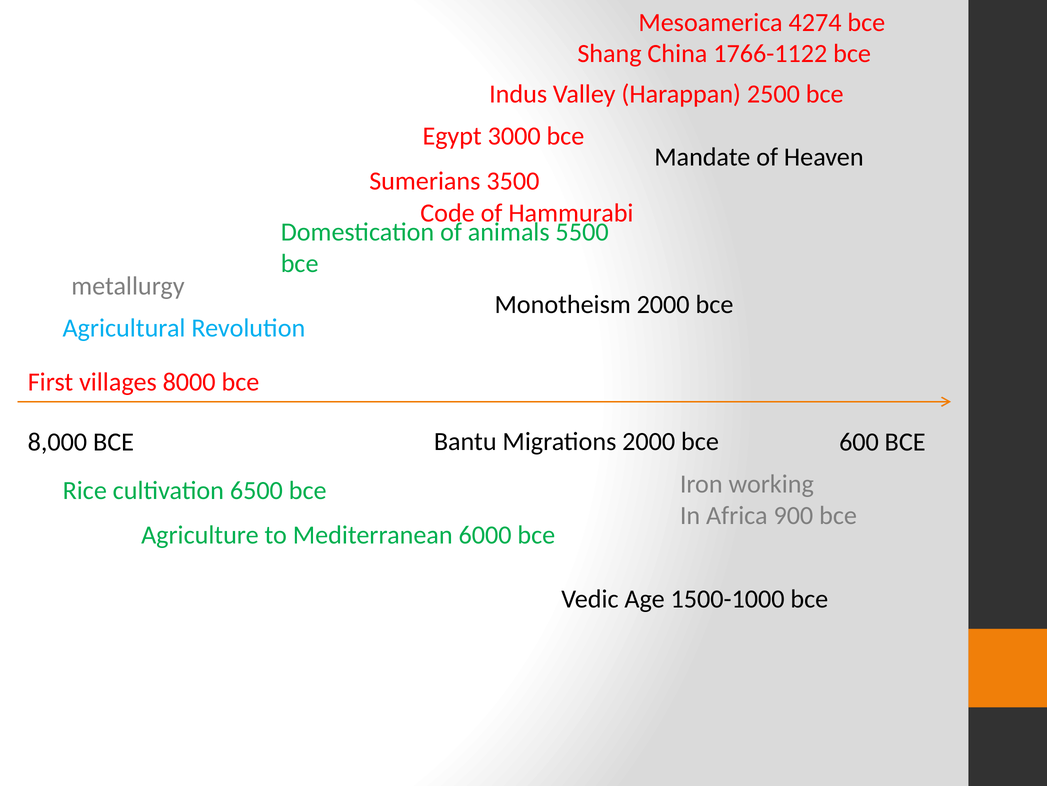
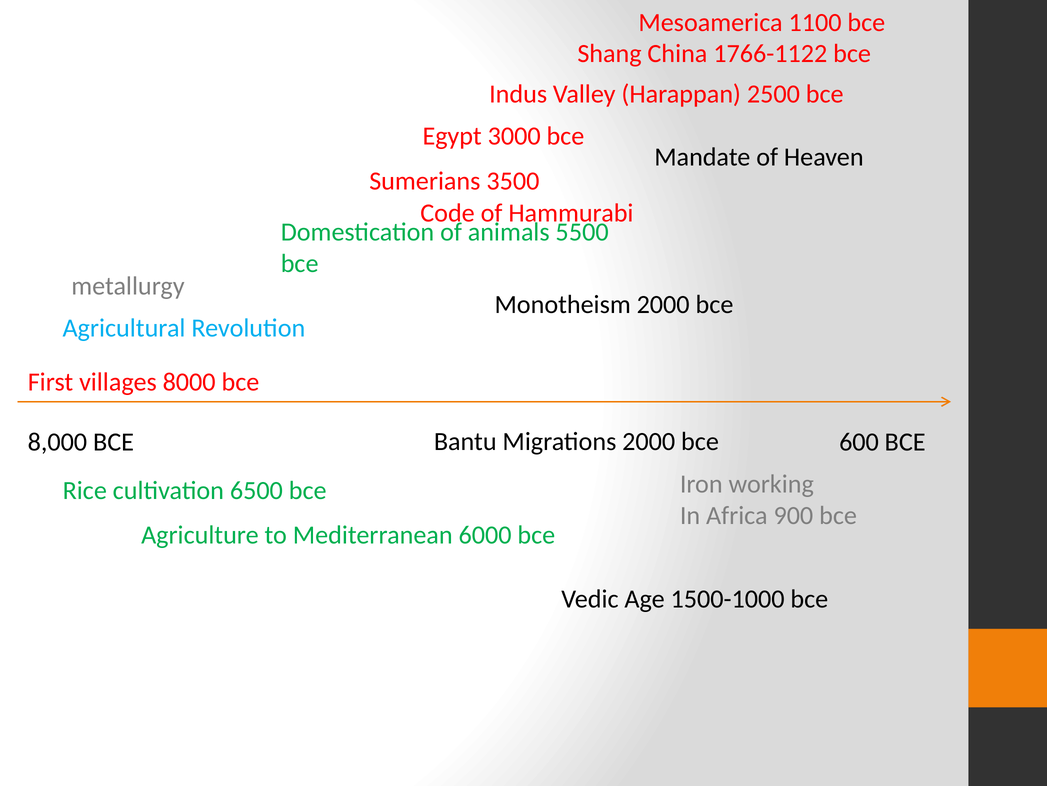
4274: 4274 -> 1100 (815, 23)
